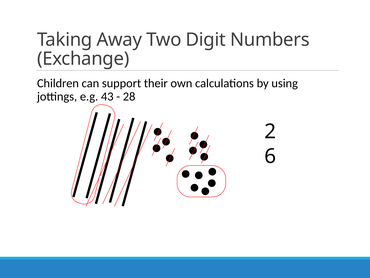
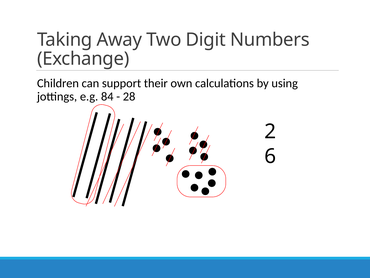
43: 43 -> 84 (107, 96)
